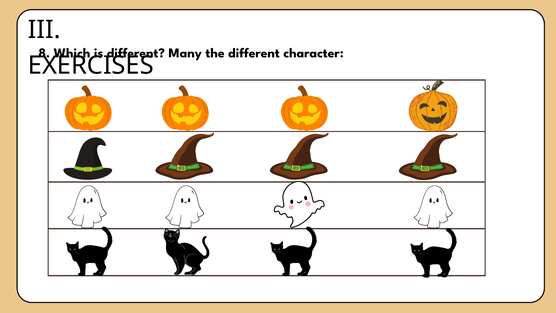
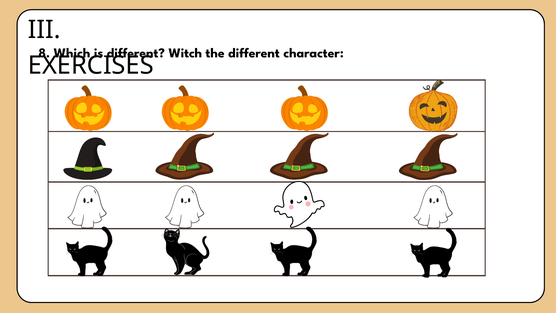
Many: Many -> Witch (185, 53)
